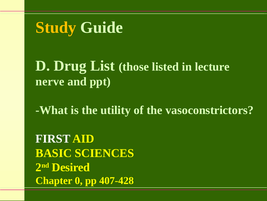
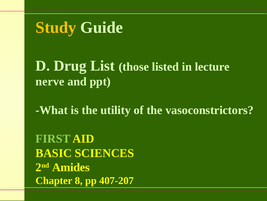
FIRST colour: white -> light green (53, 138)
Desired: Desired -> Amides (71, 167)
0: 0 -> 8 (79, 180)
407-428: 407-428 -> 407-207 (117, 180)
